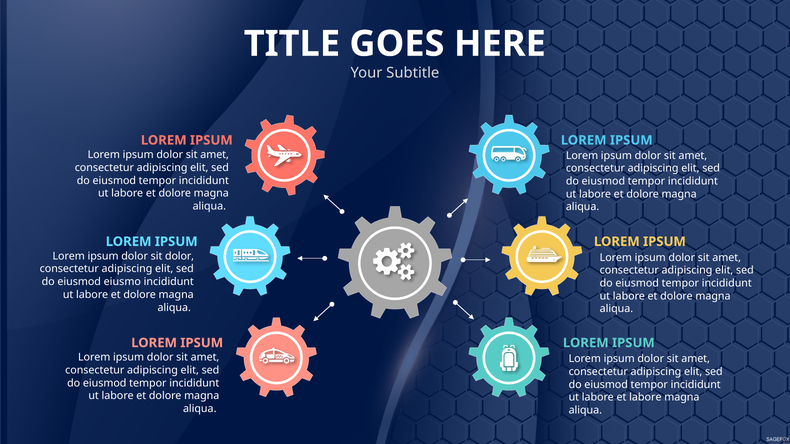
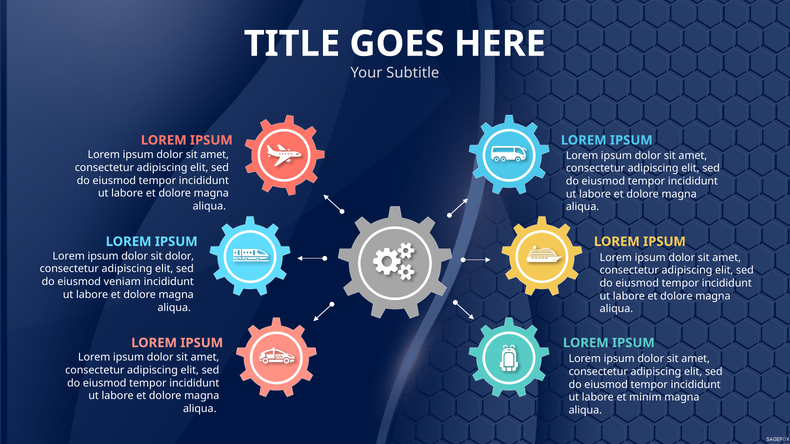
eiusmo: eiusmo -> veniam (122, 282)
et labore: labore -> minim (645, 398)
